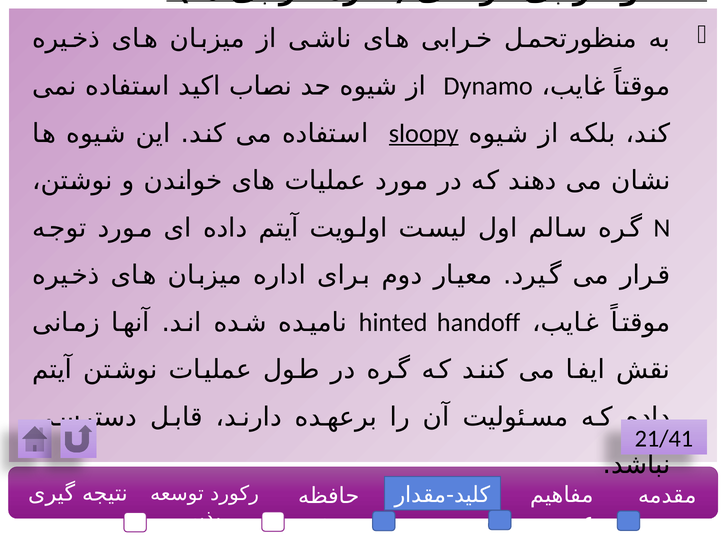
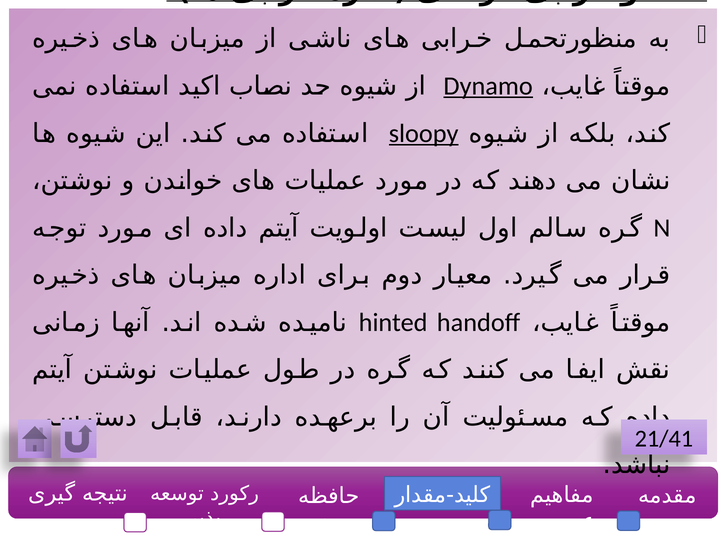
Dynamo underline: none -> present (488, 86)
